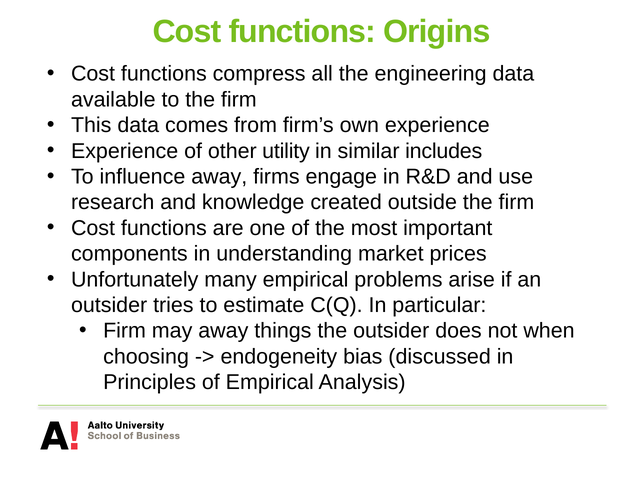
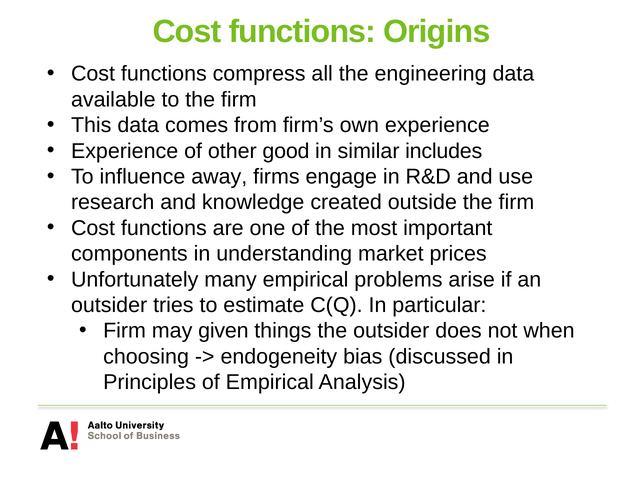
utility: utility -> good (286, 151)
may away: away -> given (223, 331)
